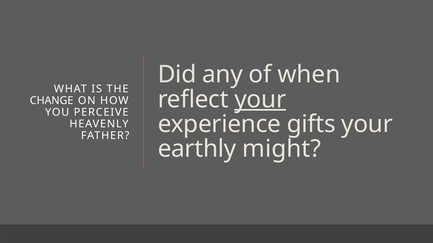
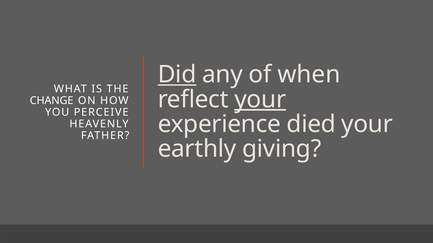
Did underline: none -> present (177, 75)
gifts: gifts -> died (311, 124)
might: might -> giving (282, 149)
